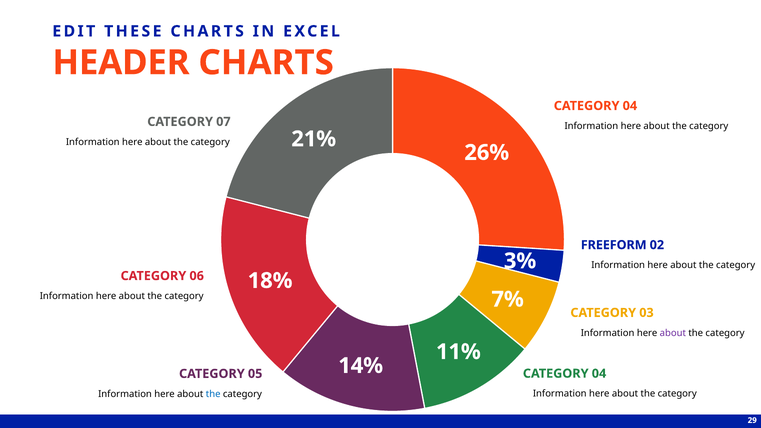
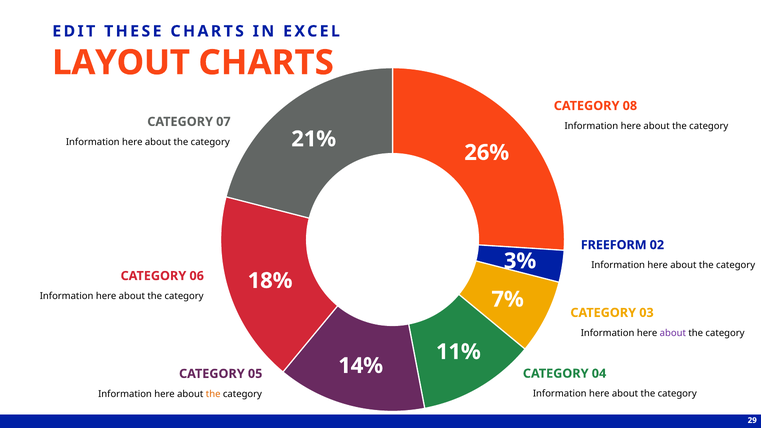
HEADER: HEADER -> LAYOUT (121, 63)
04: 04 -> 08 (630, 106)
the colour: blue -> orange (213, 394)
